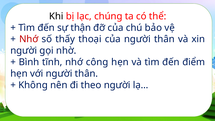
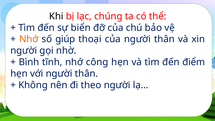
thận: thận -> biển (81, 28)
Nhớ colour: red -> orange (29, 39)
thấy: thấy -> giúp (65, 39)
